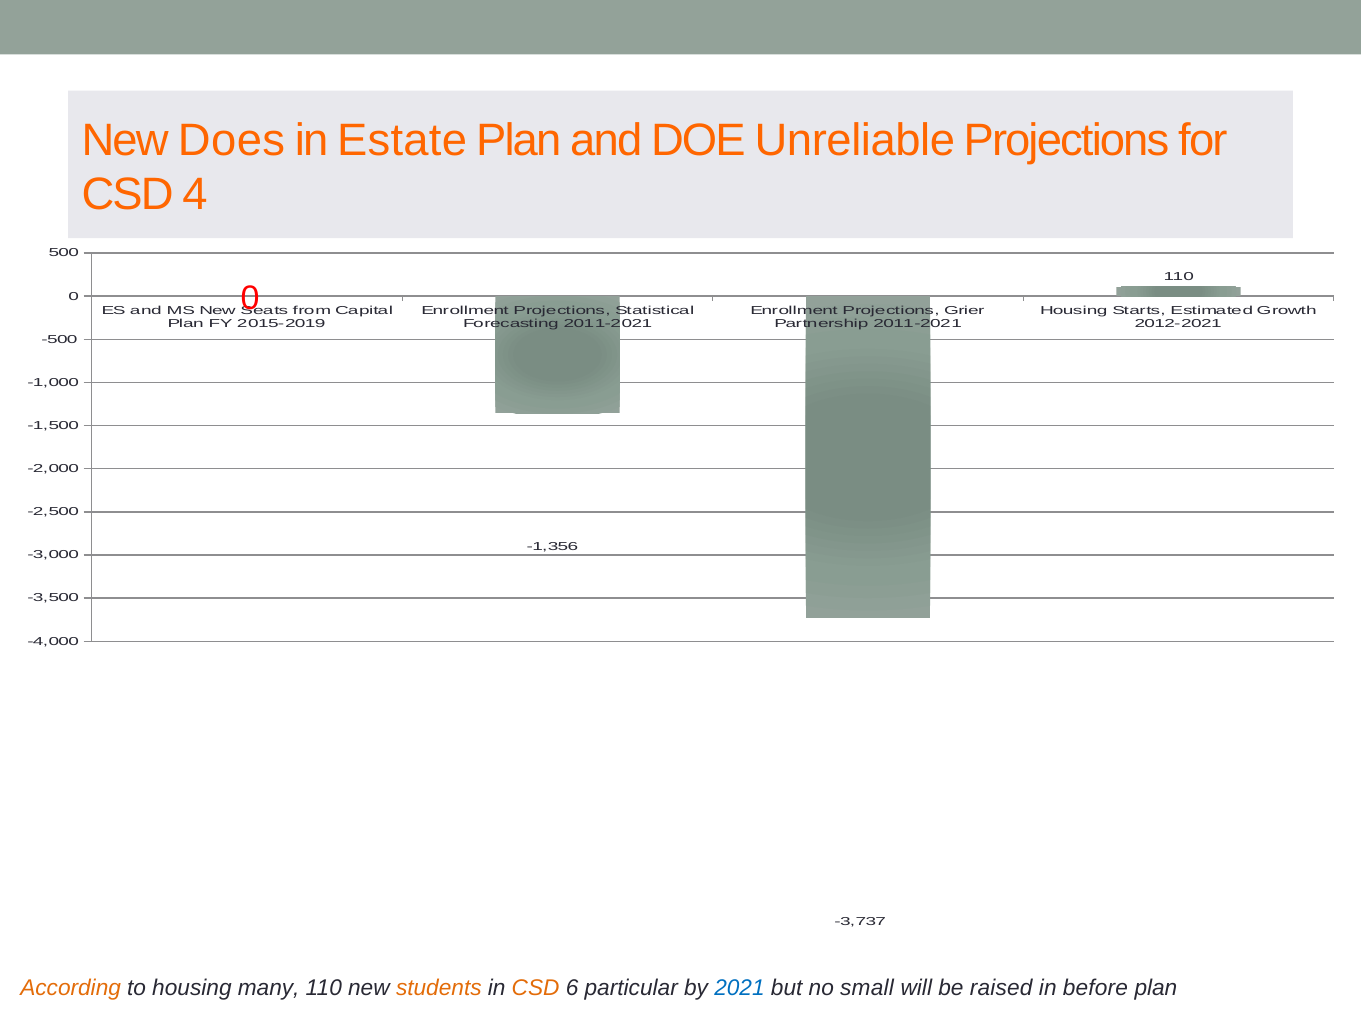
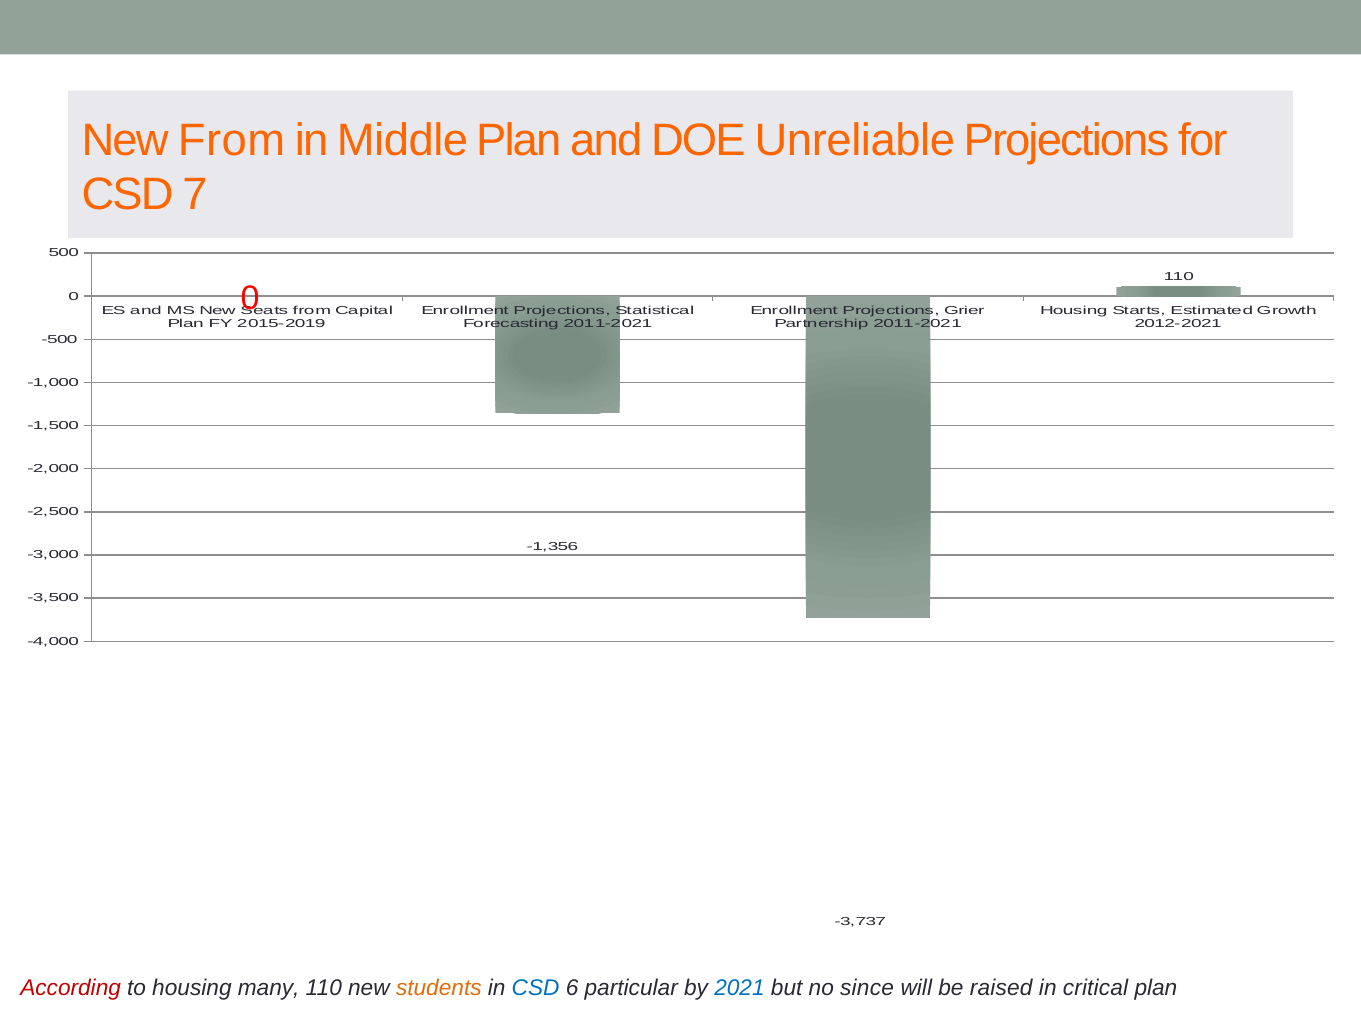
New Does: Does -> From (232, 140)
Estate: Estate -> Middle (402, 140)
4: 4 -> 7 (195, 195)
According colour: orange -> red (71, 988)
CSD colour: orange -> blue (536, 988)
small: small -> since (867, 988)
before: before -> critical (1095, 988)
